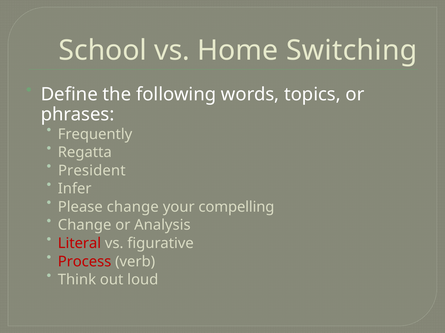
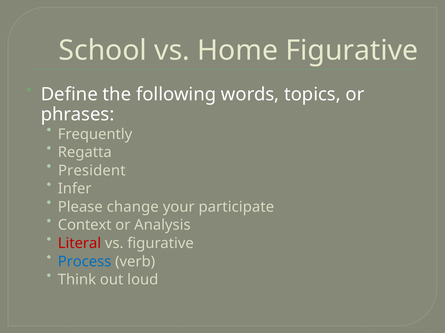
Home Switching: Switching -> Figurative (352, 51)
compelling: compelling -> participate (236, 207)
Change: Change -> Context (85, 226)
Process colour: red -> blue (85, 262)
